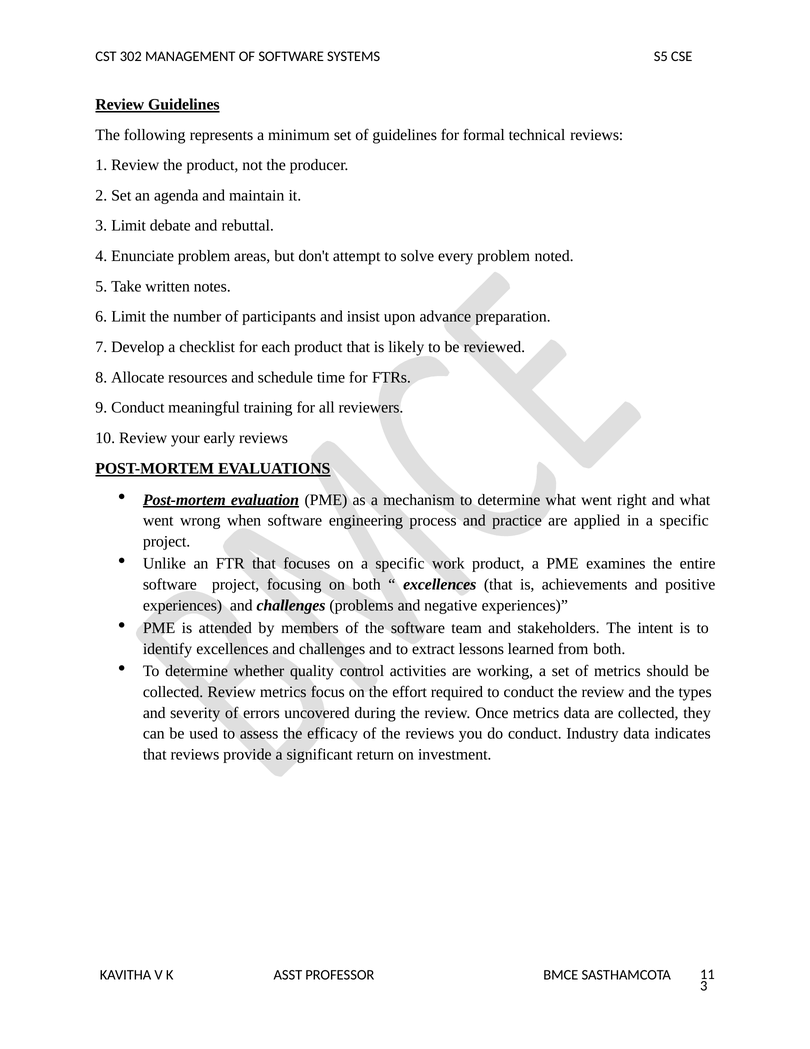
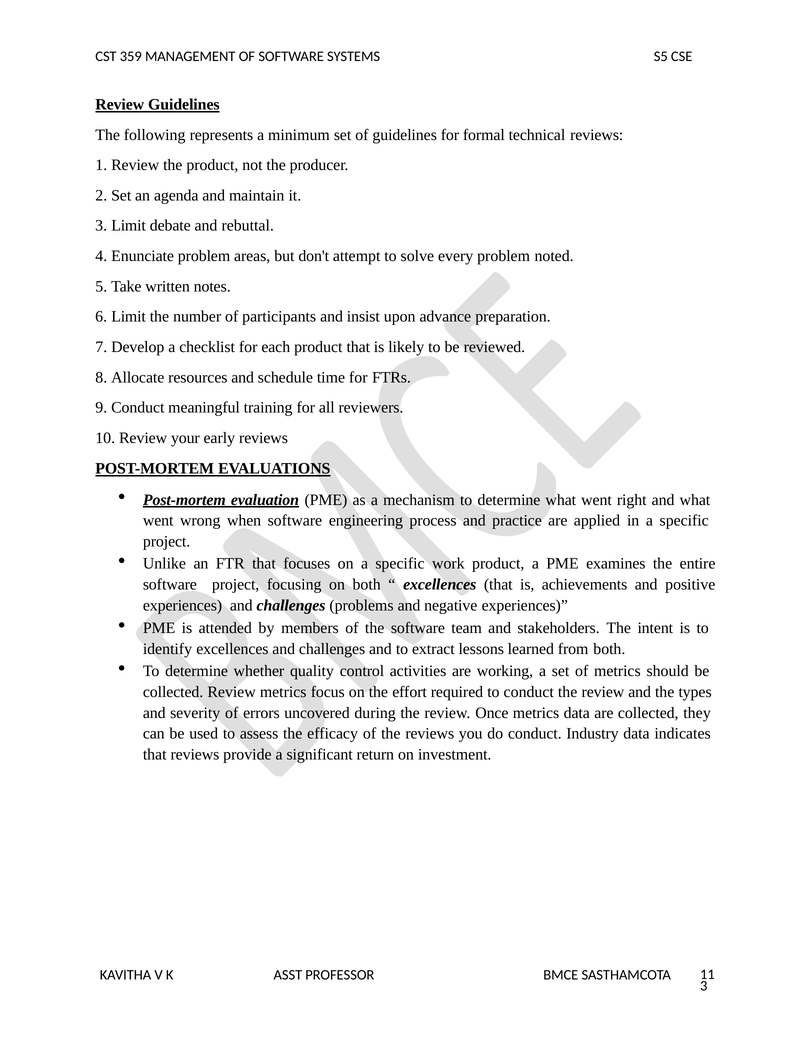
302: 302 -> 359 (131, 56)
